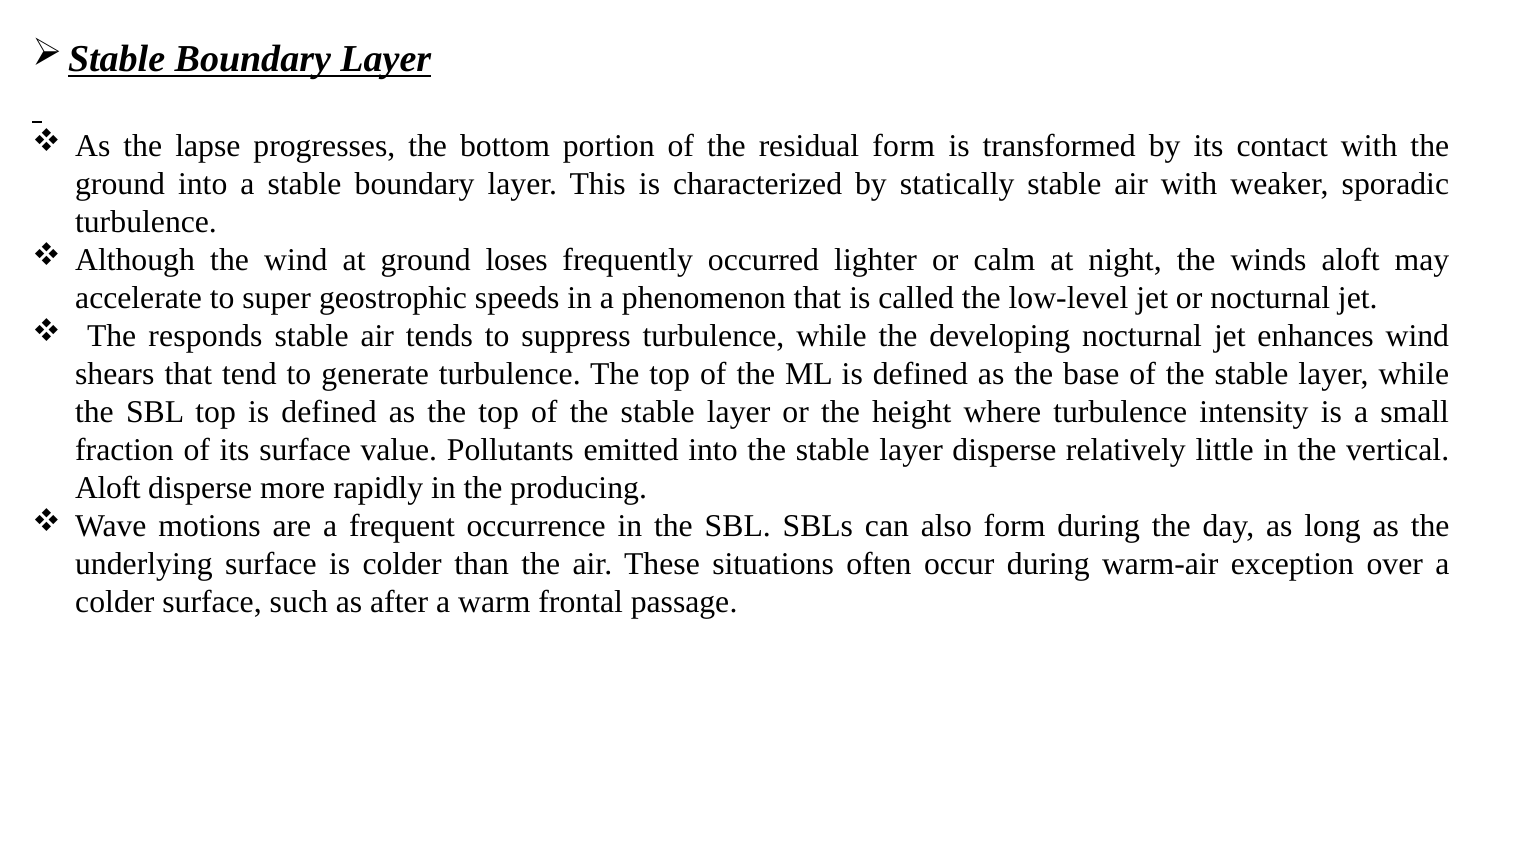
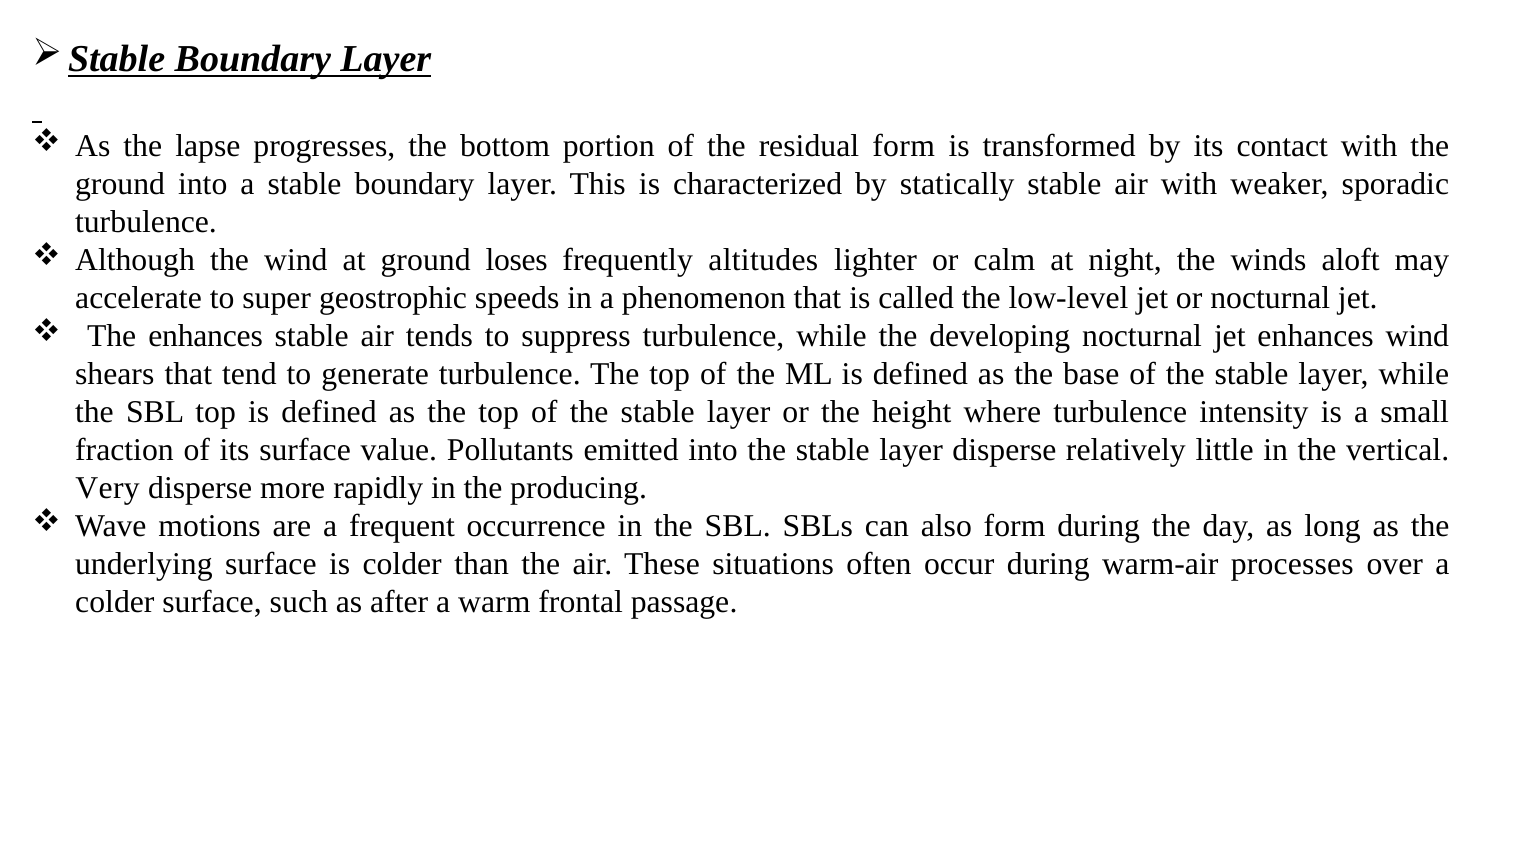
occurred: occurred -> altitudes (763, 260)
The responds: responds -> enhances (206, 337)
Aloft: Aloft -> Very (108, 489)
exception: exception -> processes (1292, 565)
